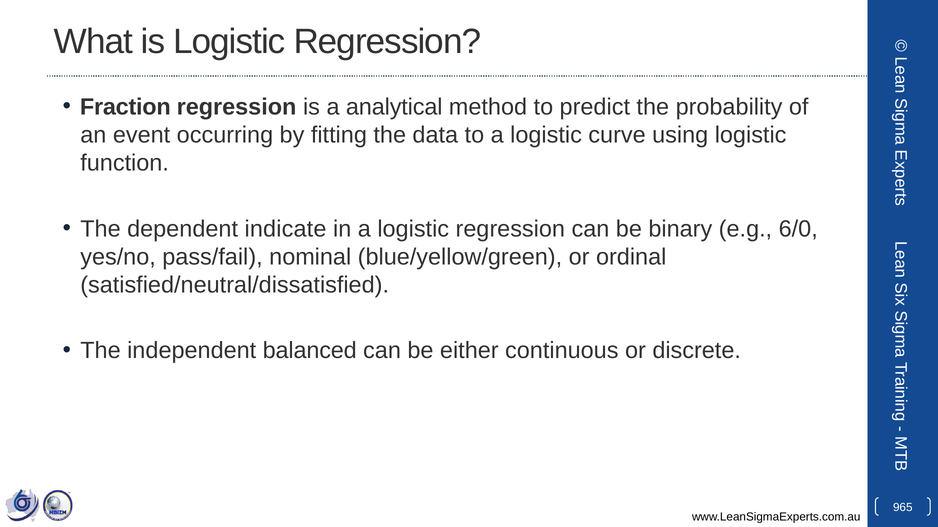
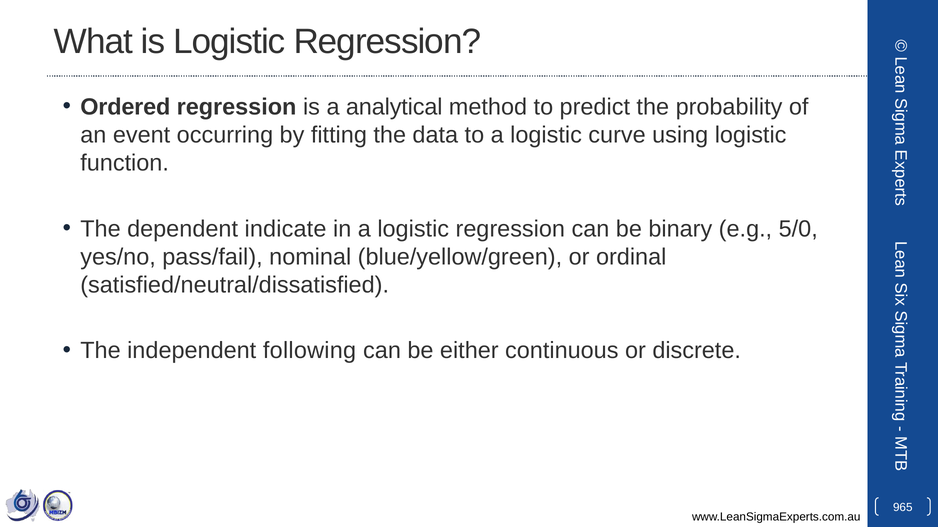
Fraction: Fraction -> Ordered (125, 107)
6/0: 6/0 -> 5/0 (798, 229)
balanced: balanced -> following (310, 351)
